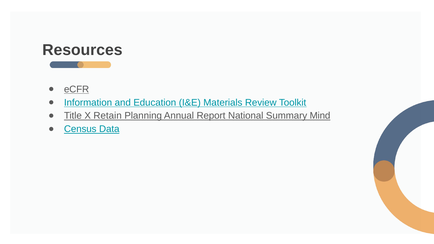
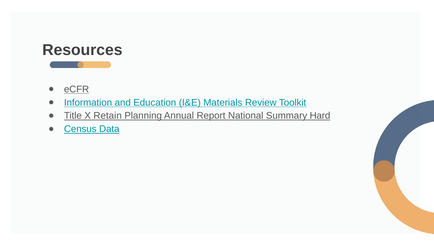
Mind: Mind -> Hard (320, 116)
